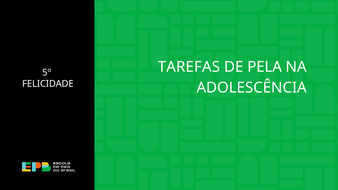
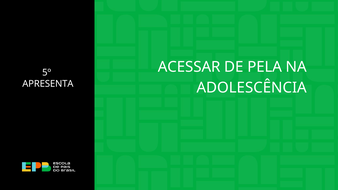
TAREFAS: TAREFAS -> ACESSAR (189, 67)
FELICIDADE: FELICIDADE -> APRESENTA (48, 84)
